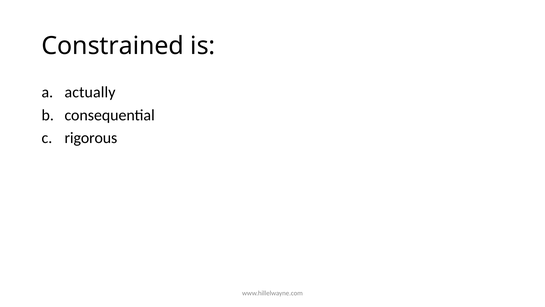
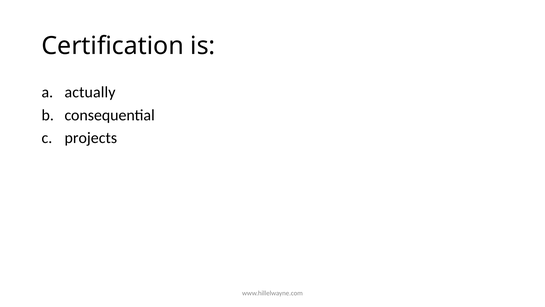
Constrained: Constrained -> Certification (113, 46)
rigorous: rigorous -> projects (91, 138)
